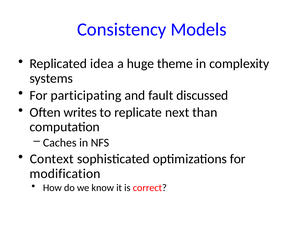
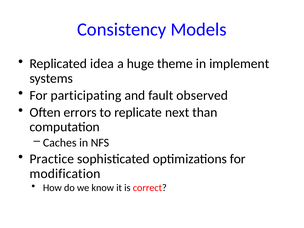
complexity: complexity -> implement (239, 64)
discussed: discussed -> observed (202, 95)
writes: writes -> errors (80, 112)
Context: Context -> Practice (52, 159)
